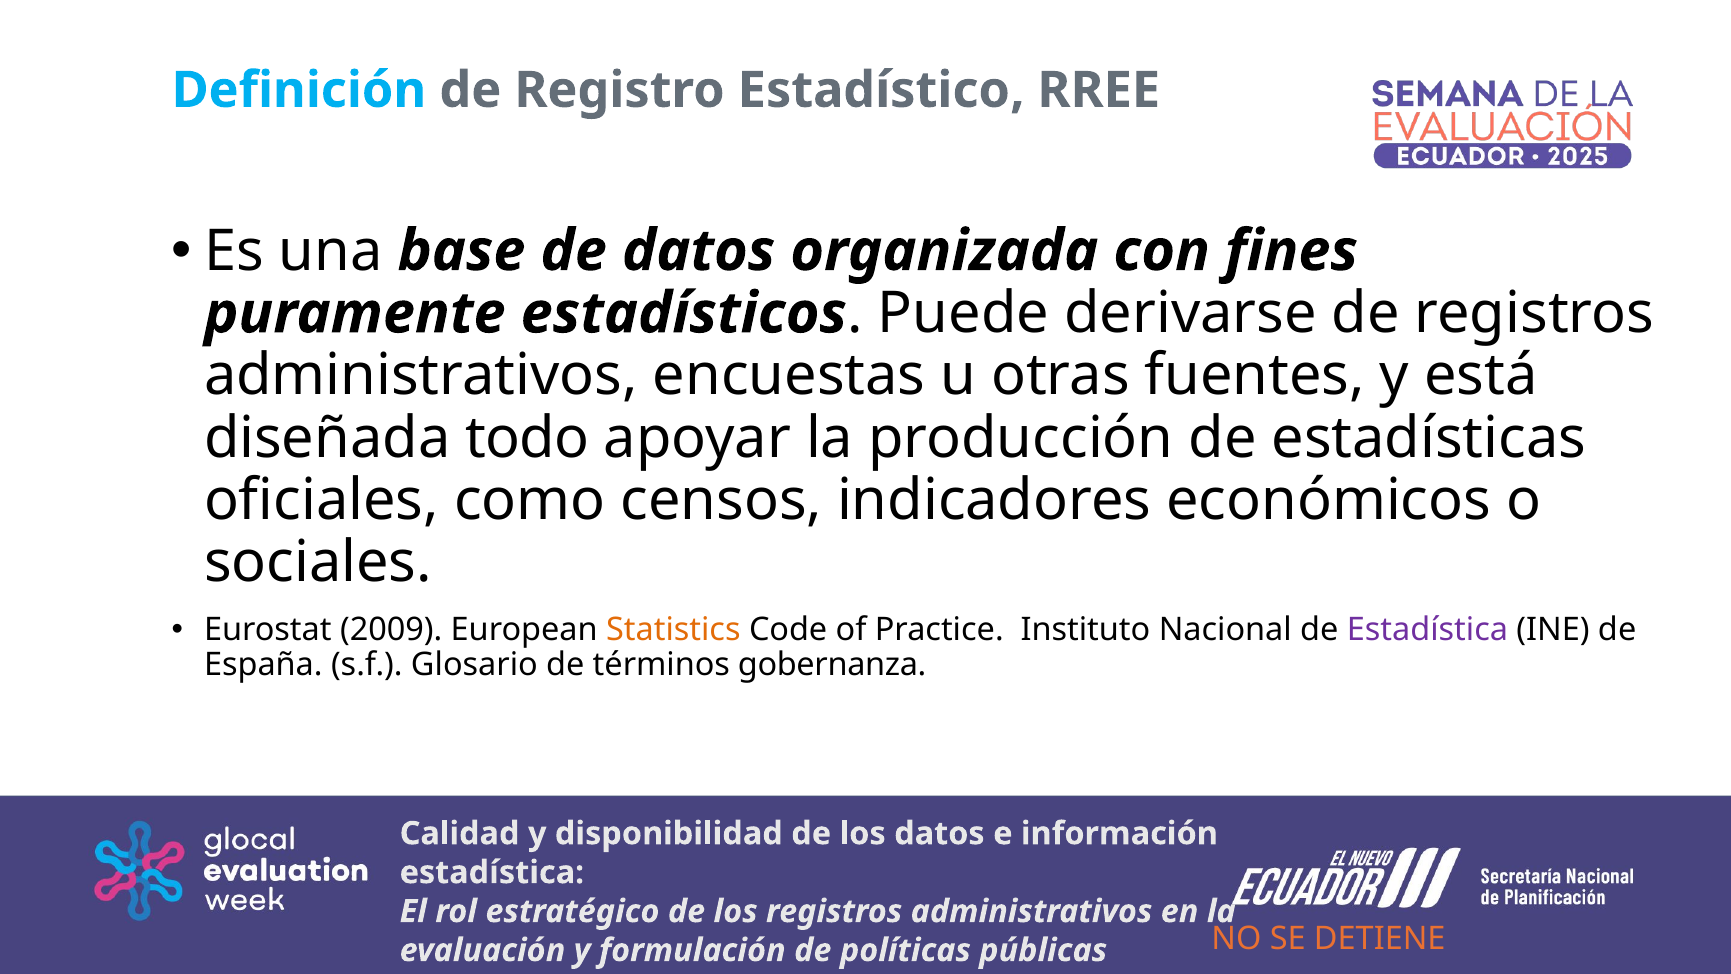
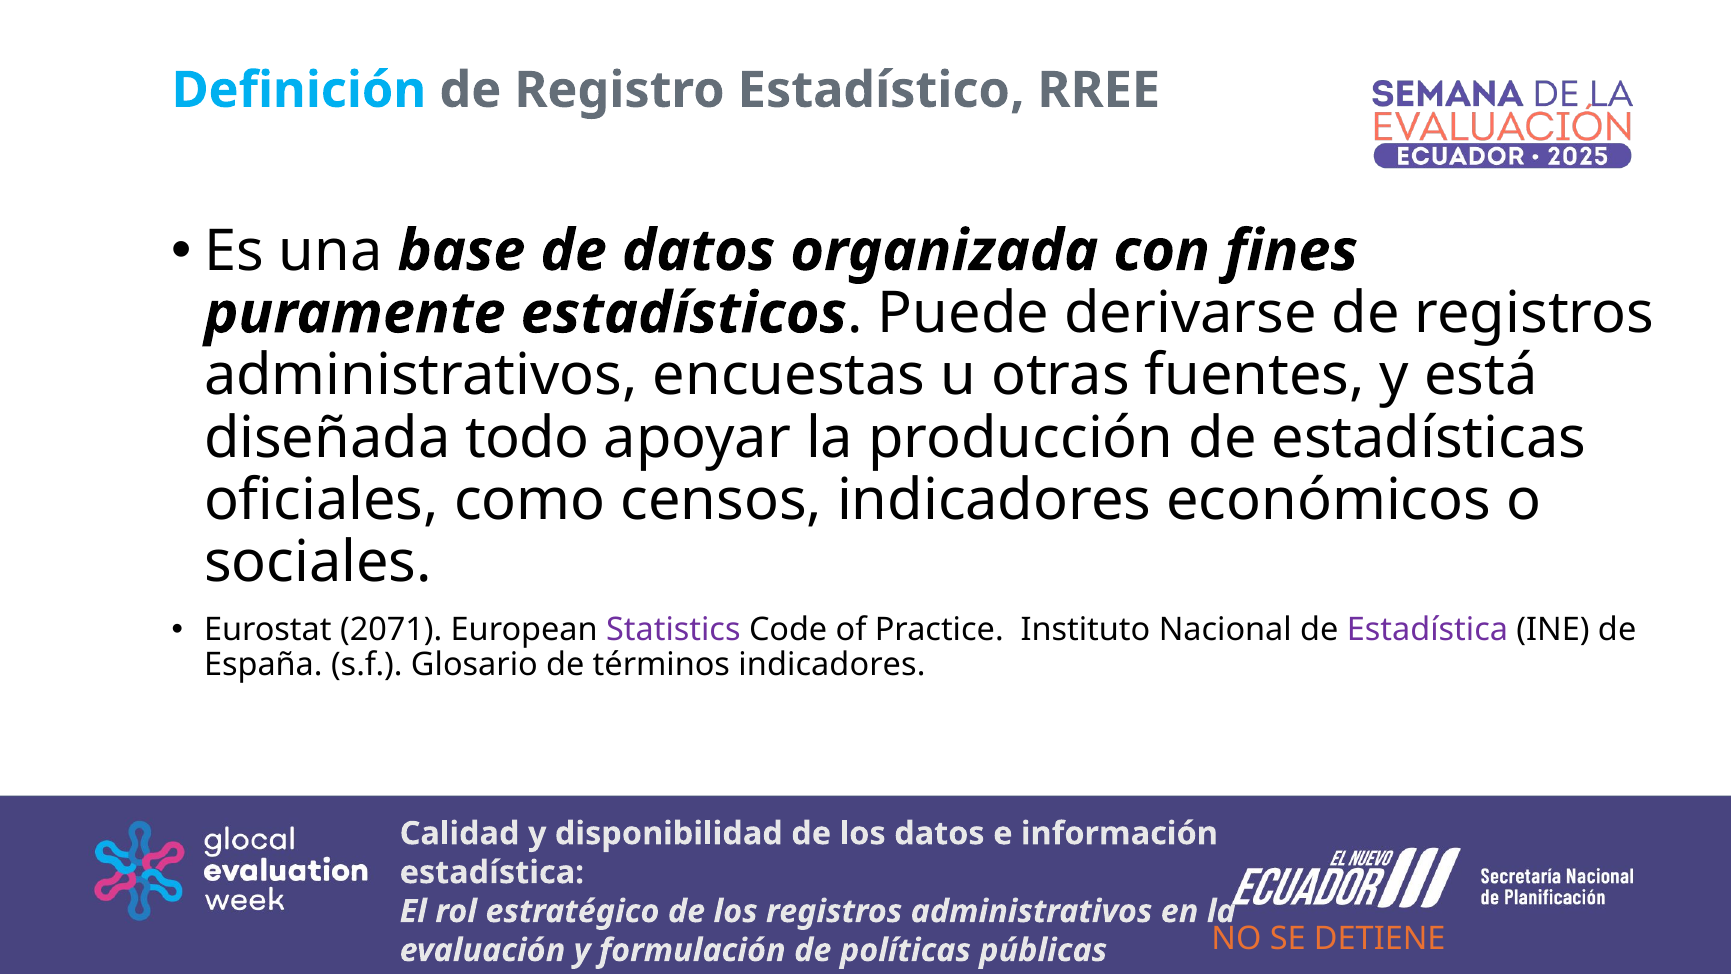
2009: 2009 -> 2071 (391, 630)
Statistics colour: orange -> purple (673, 630)
términos gobernanza: gobernanza -> indicadores (832, 665)
